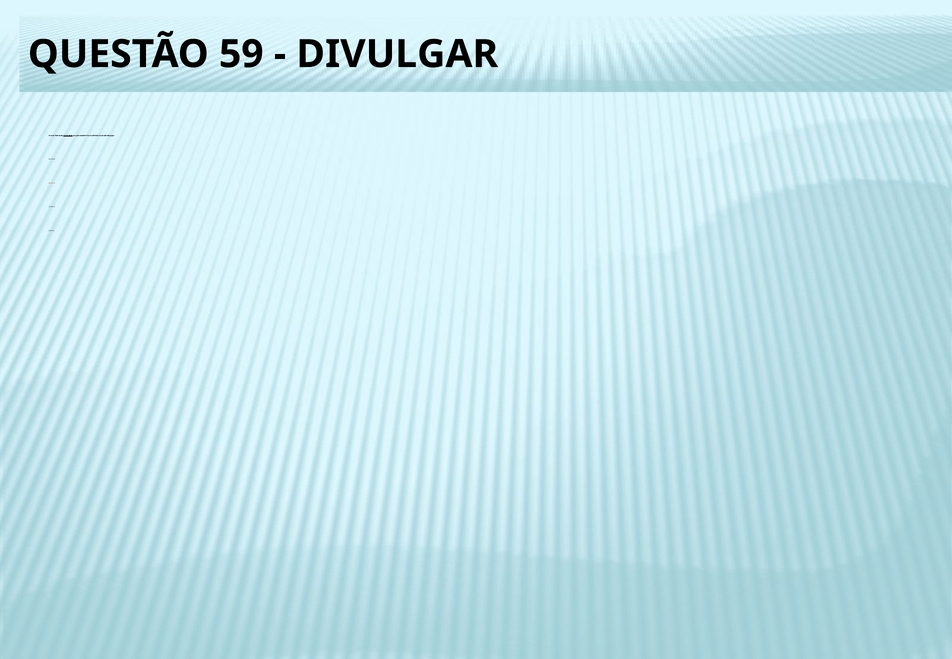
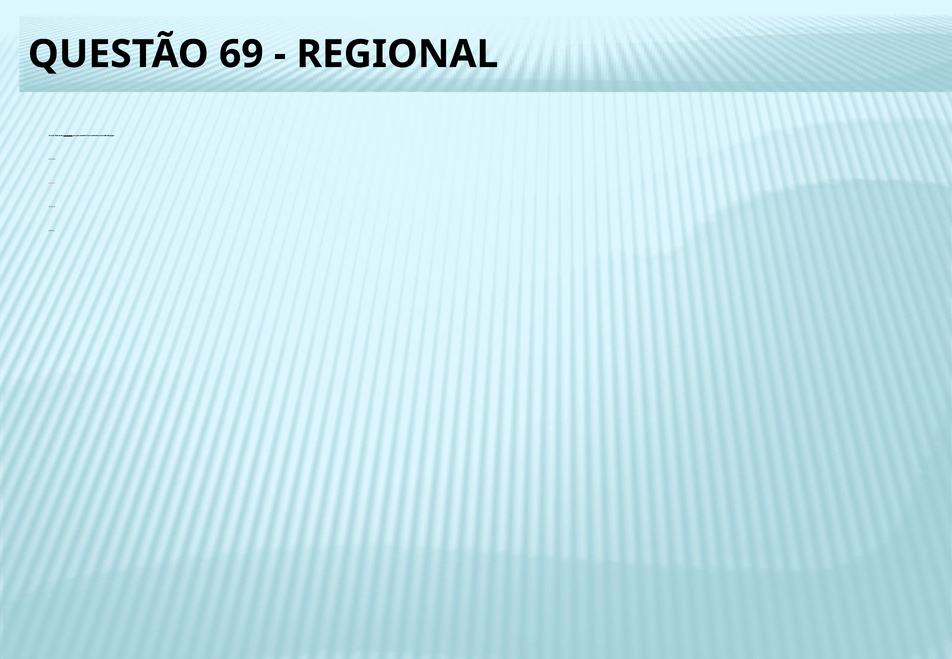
59: 59 -> 69 (241, 54)
DIVULGAR: DIVULGAR -> REGIONAL (397, 54)
